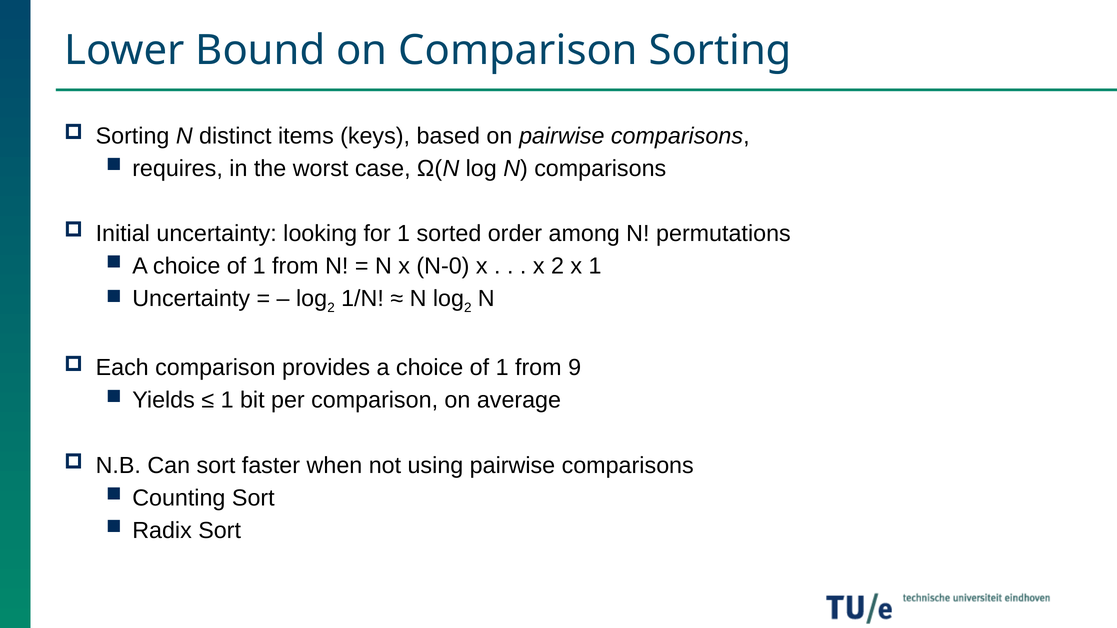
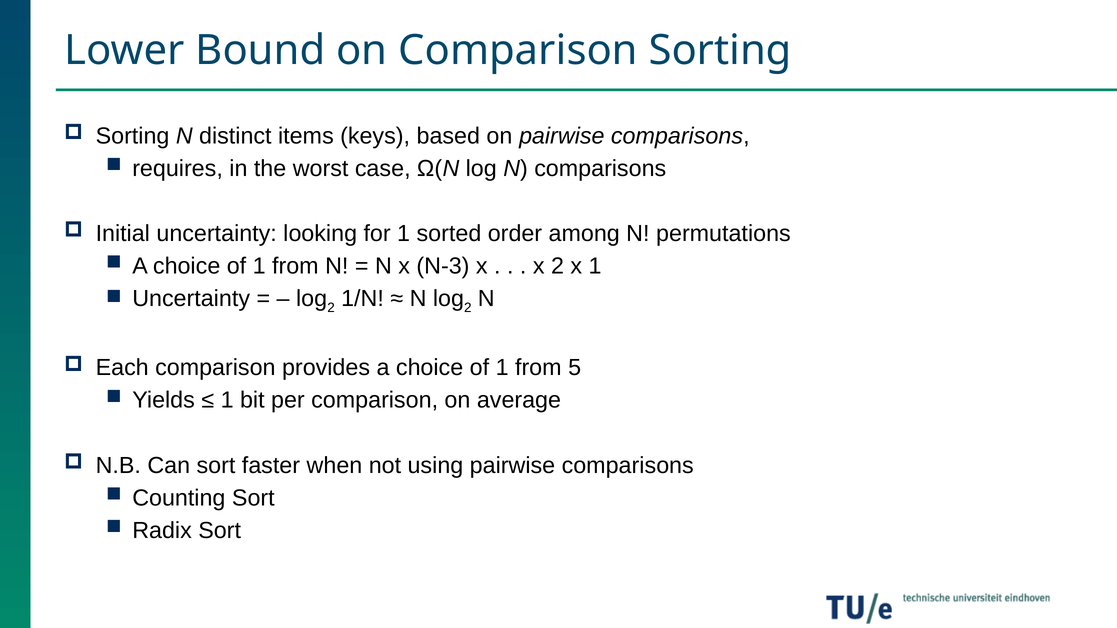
N-0: N-0 -> N-3 (443, 266)
9: 9 -> 5 (575, 368)
